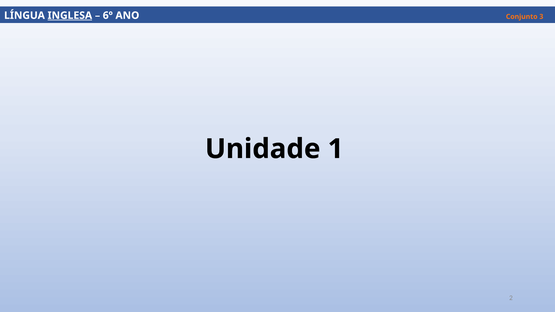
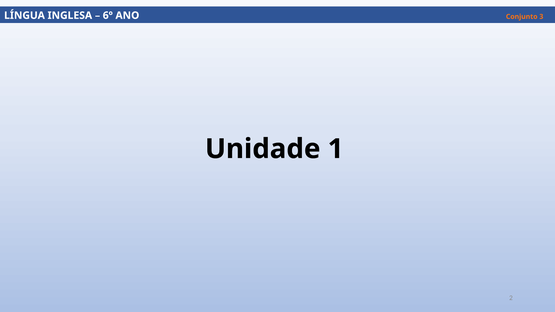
INGLESA underline: present -> none (70, 15)
